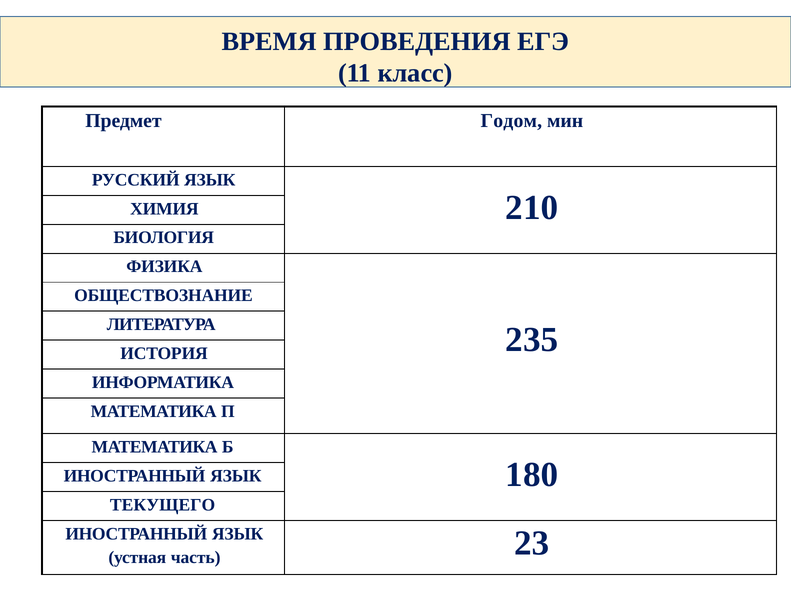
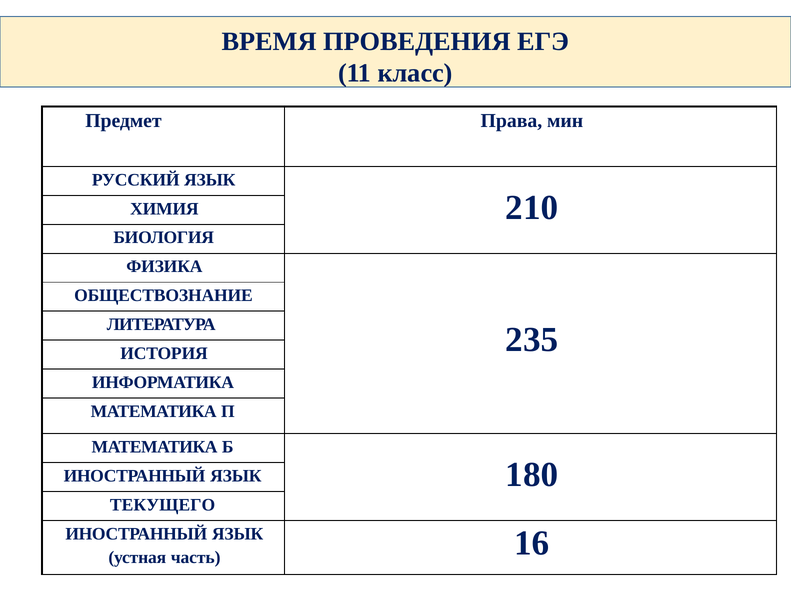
Годом: Годом -> Права (511, 121)
23: 23 -> 16 (532, 543)
